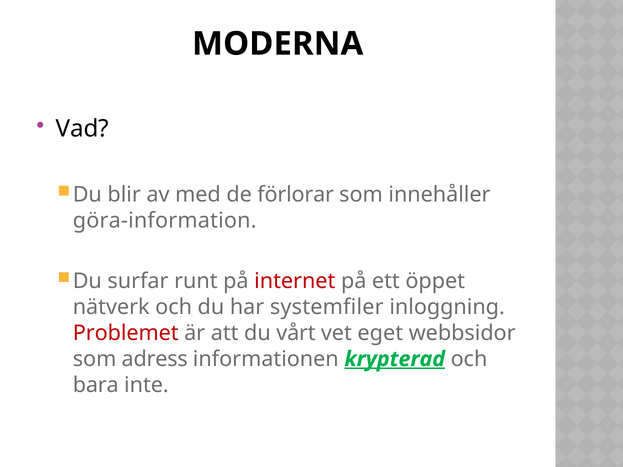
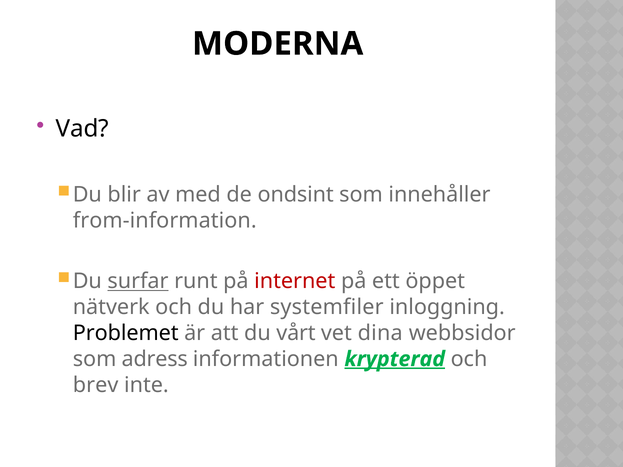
förlorar: förlorar -> ondsint (296, 195)
göra-information: göra-information -> from-information (165, 221)
surfar underline: none -> present (138, 281)
Problemet colour: red -> black (126, 333)
eget: eget -> dina (380, 333)
bara: bara -> brev (96, 385)
